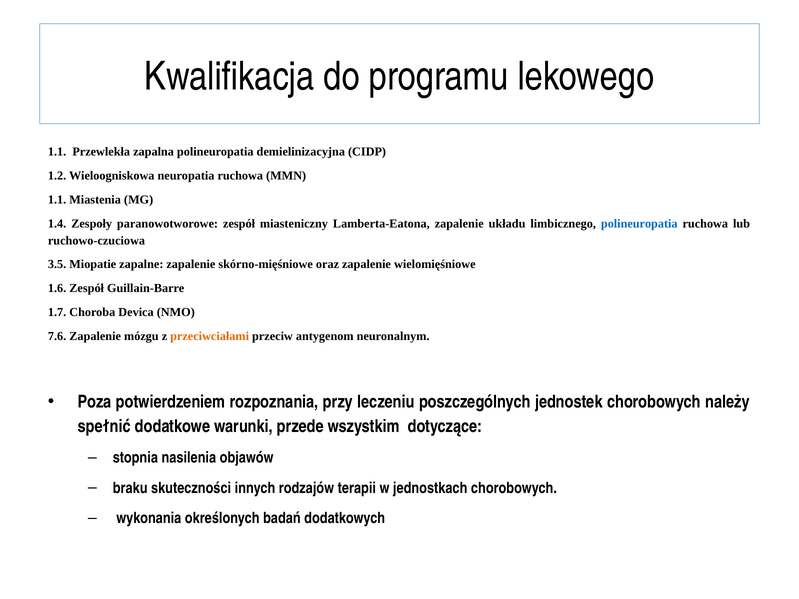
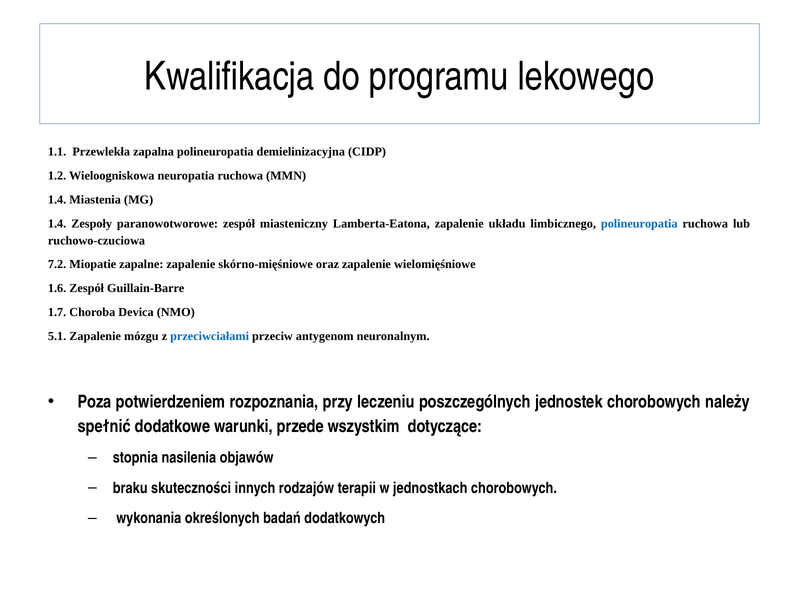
1.1: 1.1 -> 1.4 (57, 200)
3.5: 3.5 -> 7.2 (57, 265)
7.6: 7.6 -> 5.1 (57, 336)
przeciwciałami colour: orange -> blue (210, 336)
